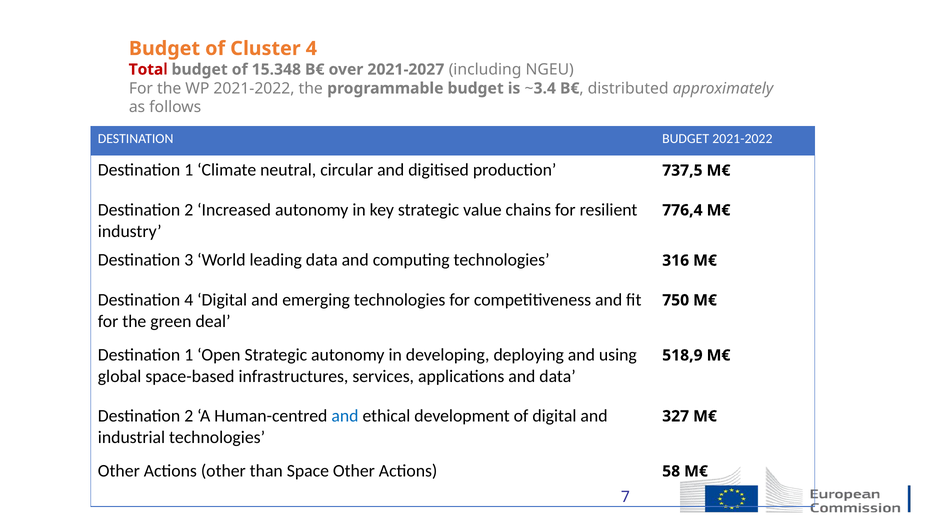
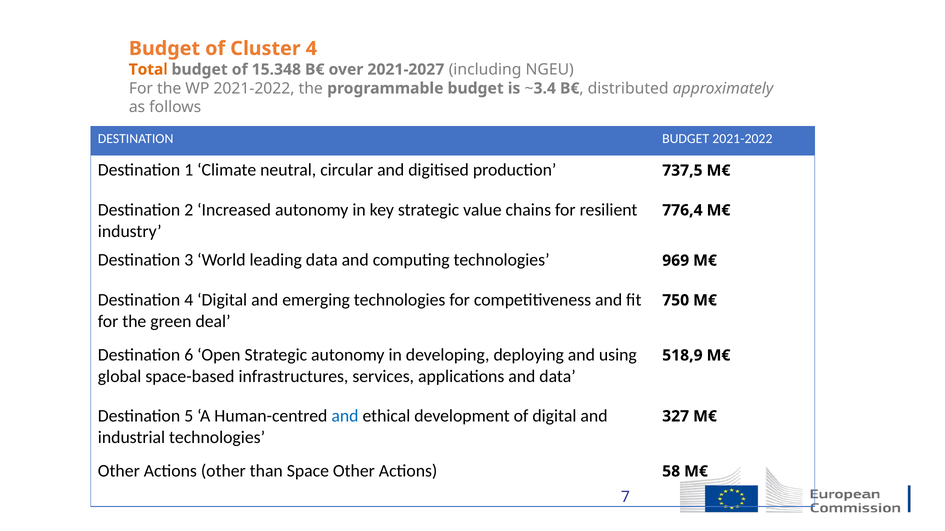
Total colour: red -> orange (148, 70)
316: 316 -> 969 (676, 261)
1: 1 -> 6 (189, 355)
2: 2 -> 5 (189, 416)
